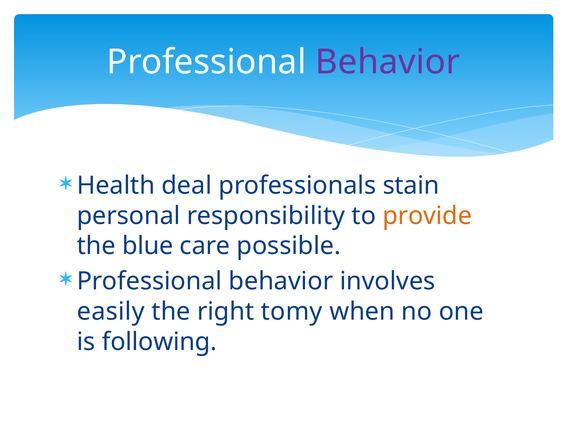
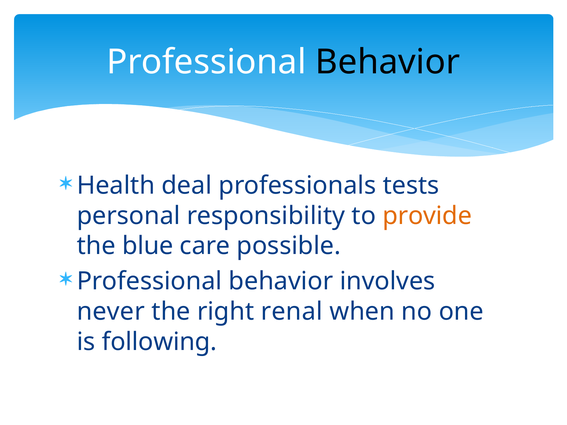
Behavior colour: purple -> black (388, 62)
stain: stain -> tests (411, 186)
easily: easily -> never (111, 312)
tomy: tomy -> renal (292, 312)
